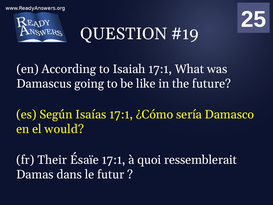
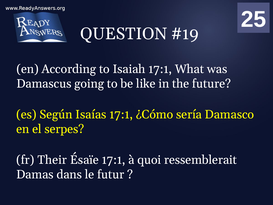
would: would -> serpes (64, 129)
